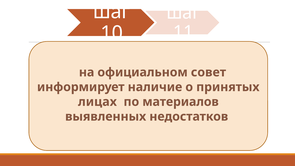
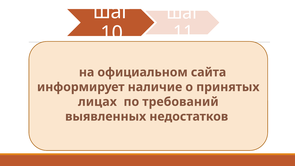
совет: совет -> сайта (209, 72)
материалов: материалов -> требований (180, 102)
